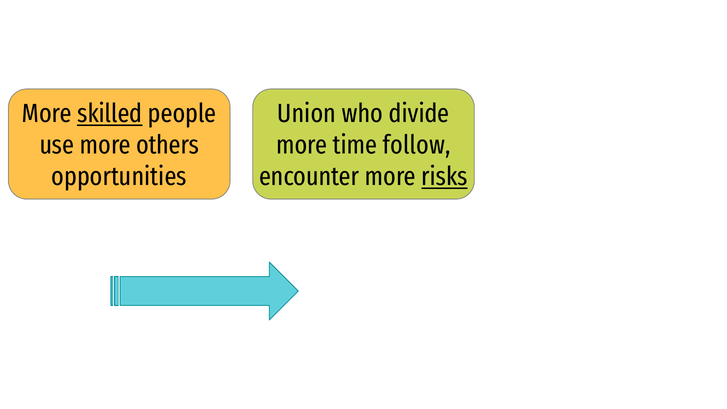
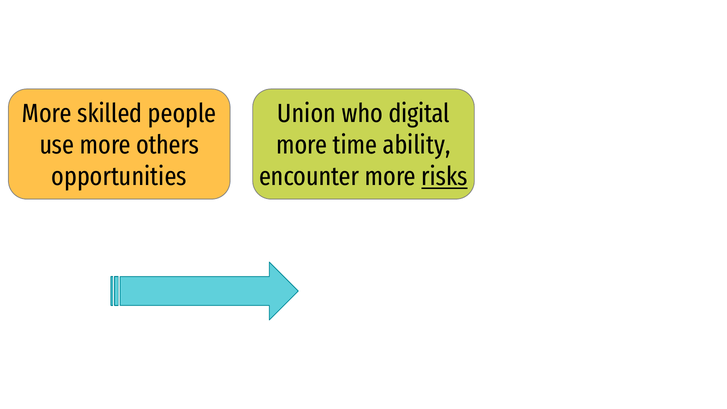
skilled underline: present -> none (110, 114)
divide: divide -> digital (419, 114)
follow: follow -> ability (417, 145)
